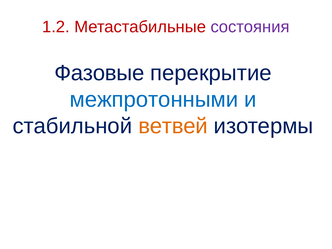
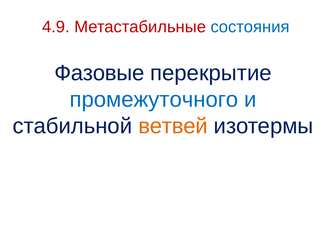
1.2: 1.2 -> 4.9 (56, 27)
состояния colour: purple -> blue (250, 27)
межпротонными: межпротонными -> промежуточного (154, 100)
